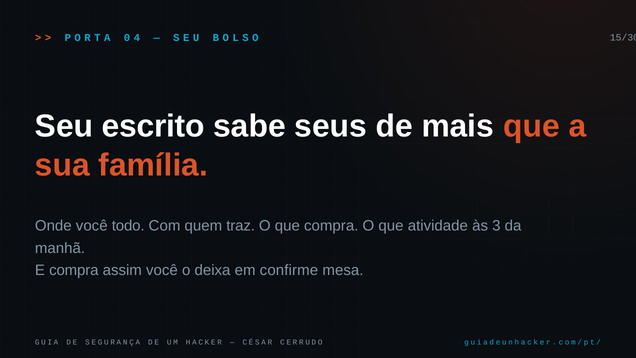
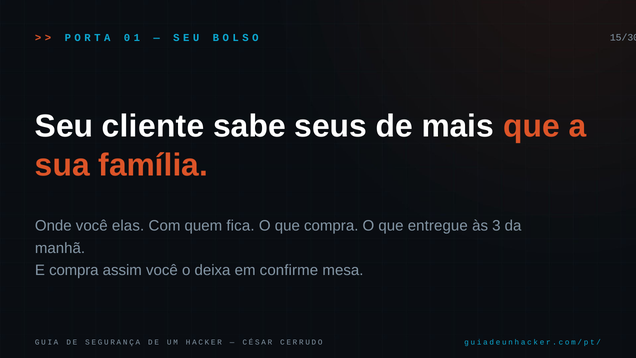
4: 4 -> 1 (137, 38)
escrito: escrito -> cliente (153, 126)
todo: todo -> elas (128, 226)
traz: traz -> fica (240, 226)
atividade: atividade -> entregue (438, 226)
